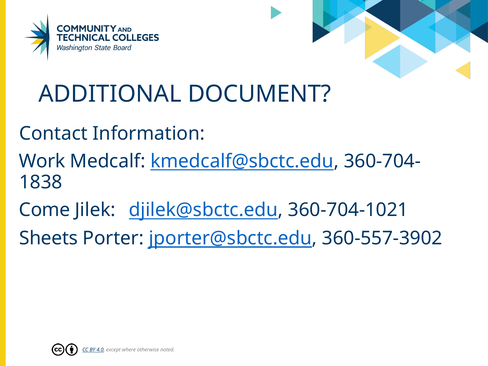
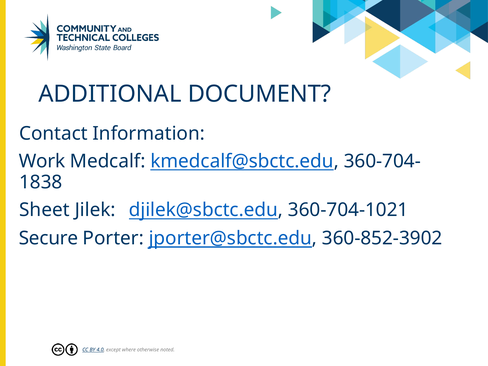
Come: Come -> Sheet (44, 210)
Sheets: Sheets -> Secure (49, 238)
360-557-3902: 360-557-3902 -> 360-852-3902 (382, 238)
